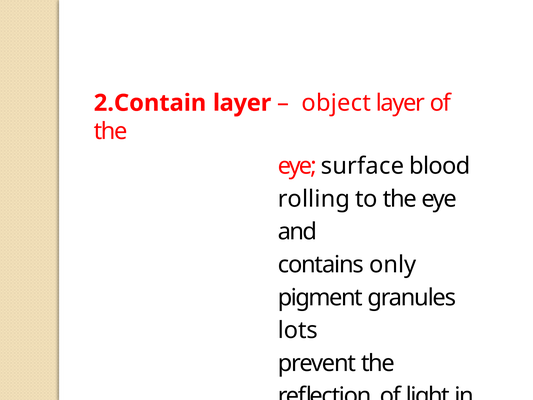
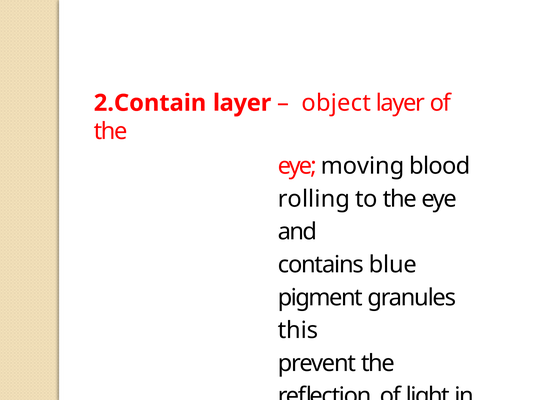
surface: surface -> moving (363, 166)
only: only -> blue (393, 265)
lots: lots -> this (298, 330)
